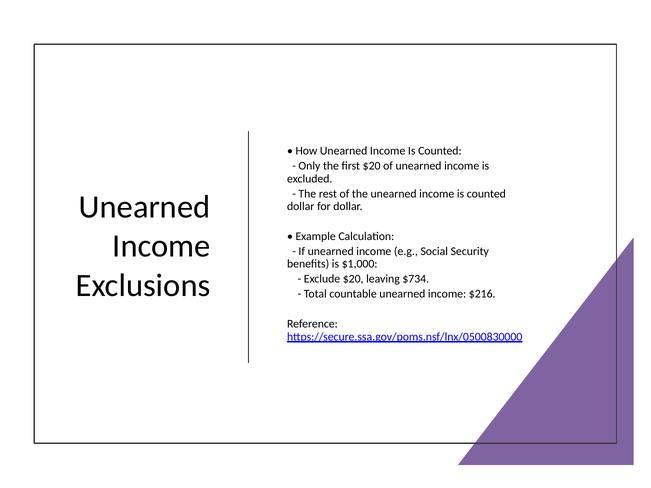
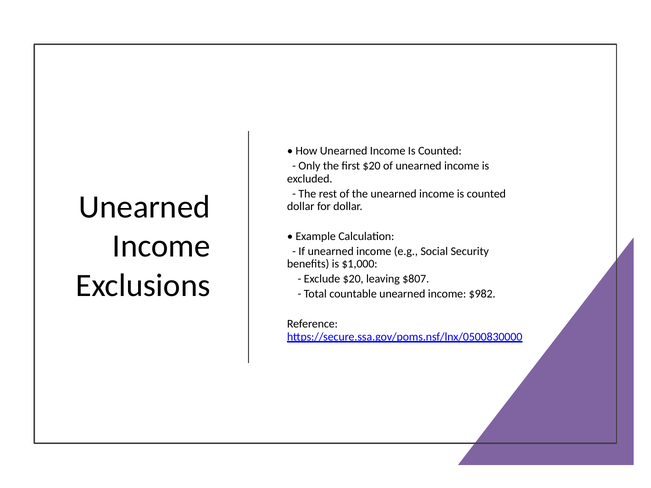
$734: $734 -> $807 (416, 279)
$216: $216 -> $982 (482, 294)
